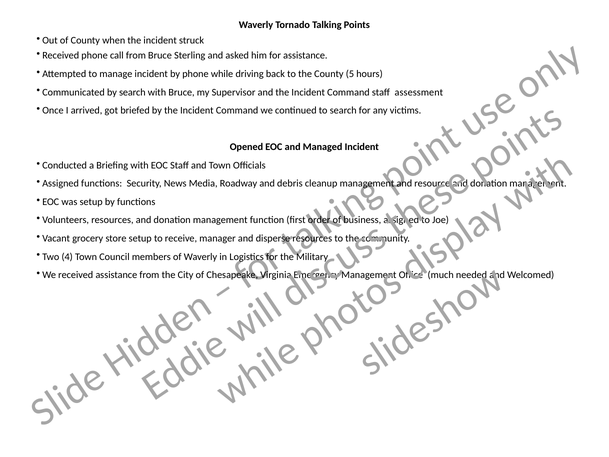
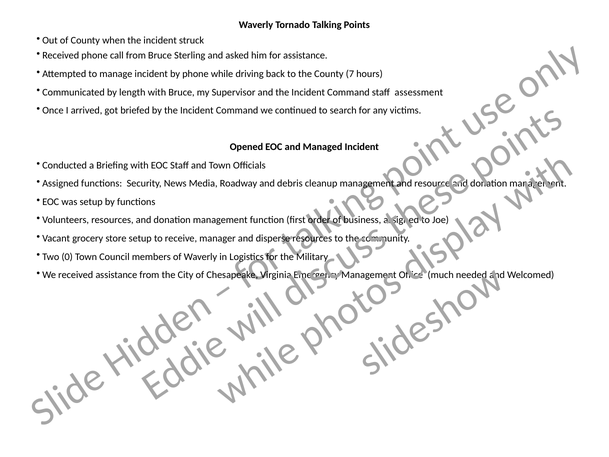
5: 5 -> 7 (350, 74)
by search: search -> length (132, 92)
4: 4 -> 0 (67, 257)
